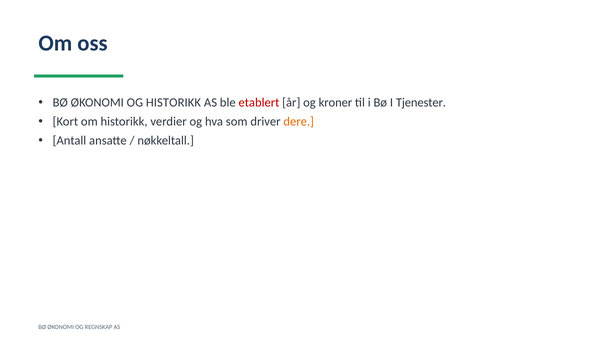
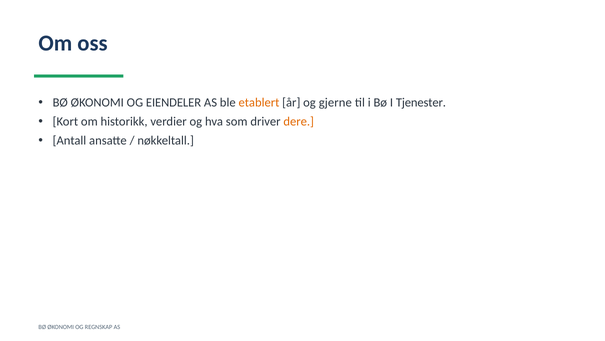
OG HISTORIKK: HISTORIKK -> EIENDELER (174, 102)
etablert colour: red -> orange (259, 102)
kroner: kroner -> gjerne (335, 102)
